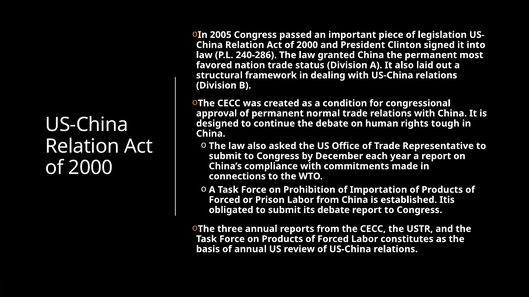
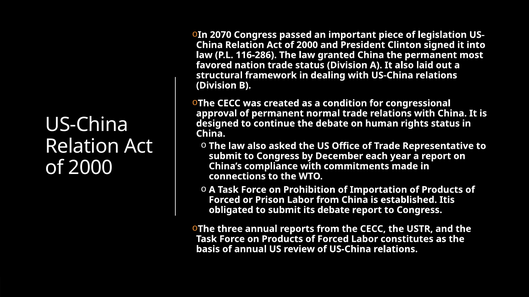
2005: 2005 -> 2070 (221, 35)
240-286: 240-286 -> 116-286 (256, 55)
rights tough: tough -> status (445, 124)
